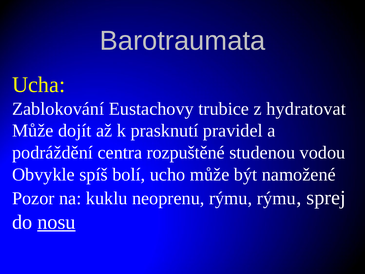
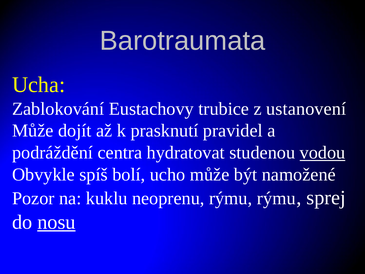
hydratovat: hydratovat -> ustanovení (306, 109)
rozpuštěné: rozpuštěné -> hydratovat (186, 152)
vodou underline: none -> present (323, 152)
